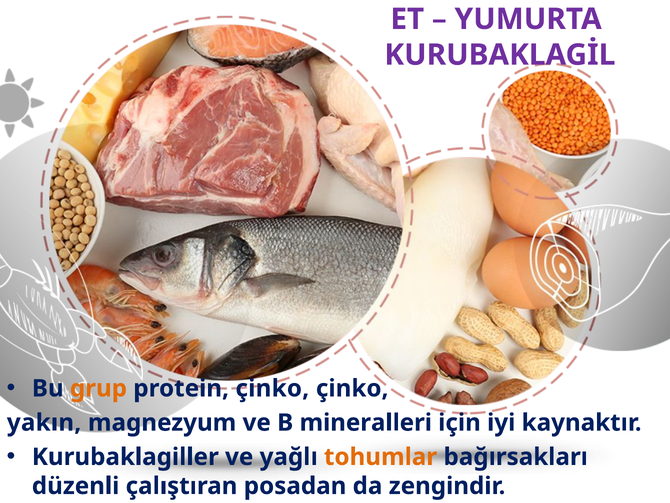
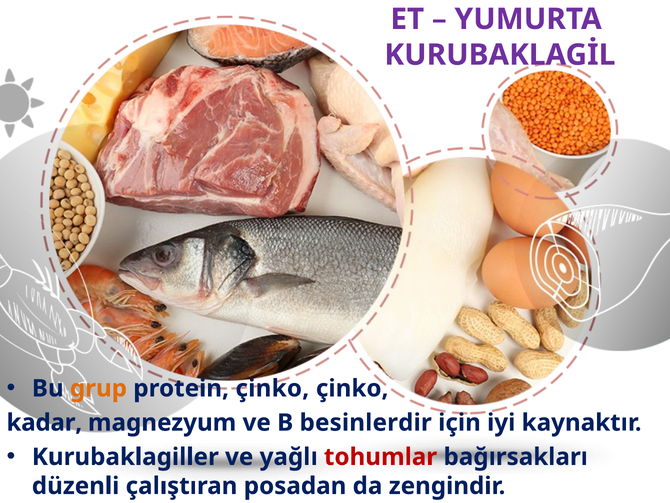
yakın: yakın -> kadar (44, 422)
mineralleri: mineralleri -> besinlerdir (366, 422)
tohumlar colour: orange -> red (381, 457)
